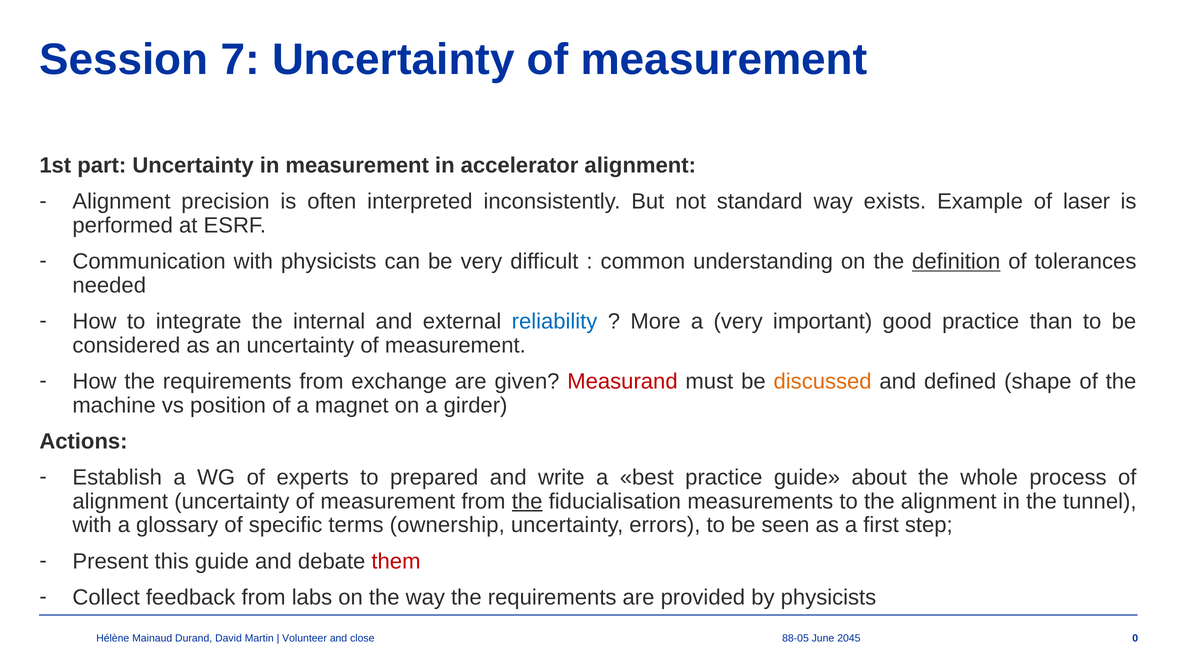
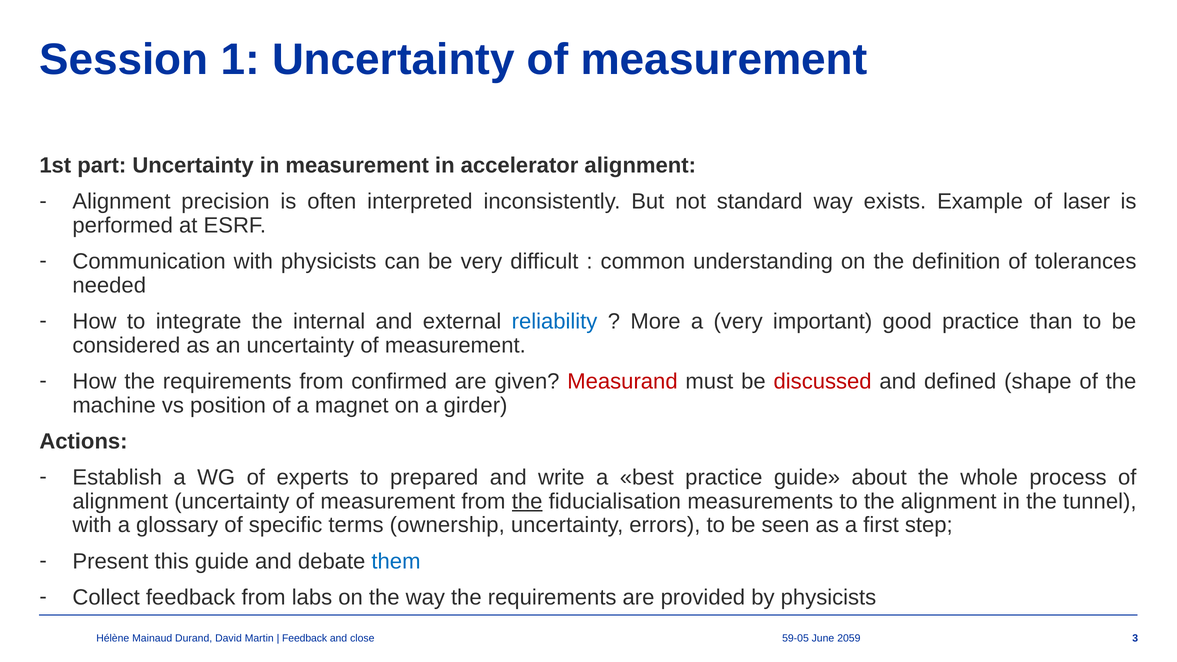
7: 7 -> 1 (240, 60)
definition underline: present -> none (956, 262)
exchange: exchange -> confirmed (399, 381)
discussed colour: orange -> red (823, 381)
them colour: red -> blue (396, 561)
Volunteer: Volunteer -> Feedback (305, 639)
88-05: 88-05 -> 59-05 (795, 639)
2045: 2045 -> 2059 (849, 639)
0: 0 -> 3 (1135, 639)
